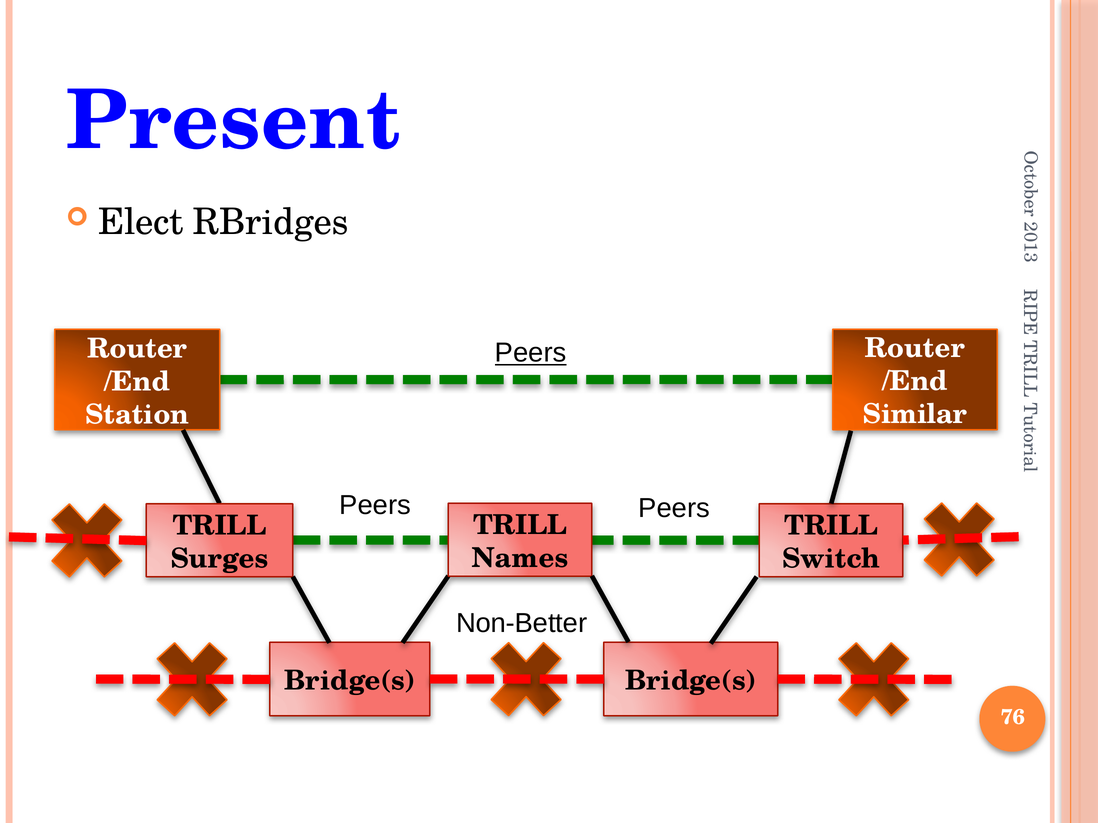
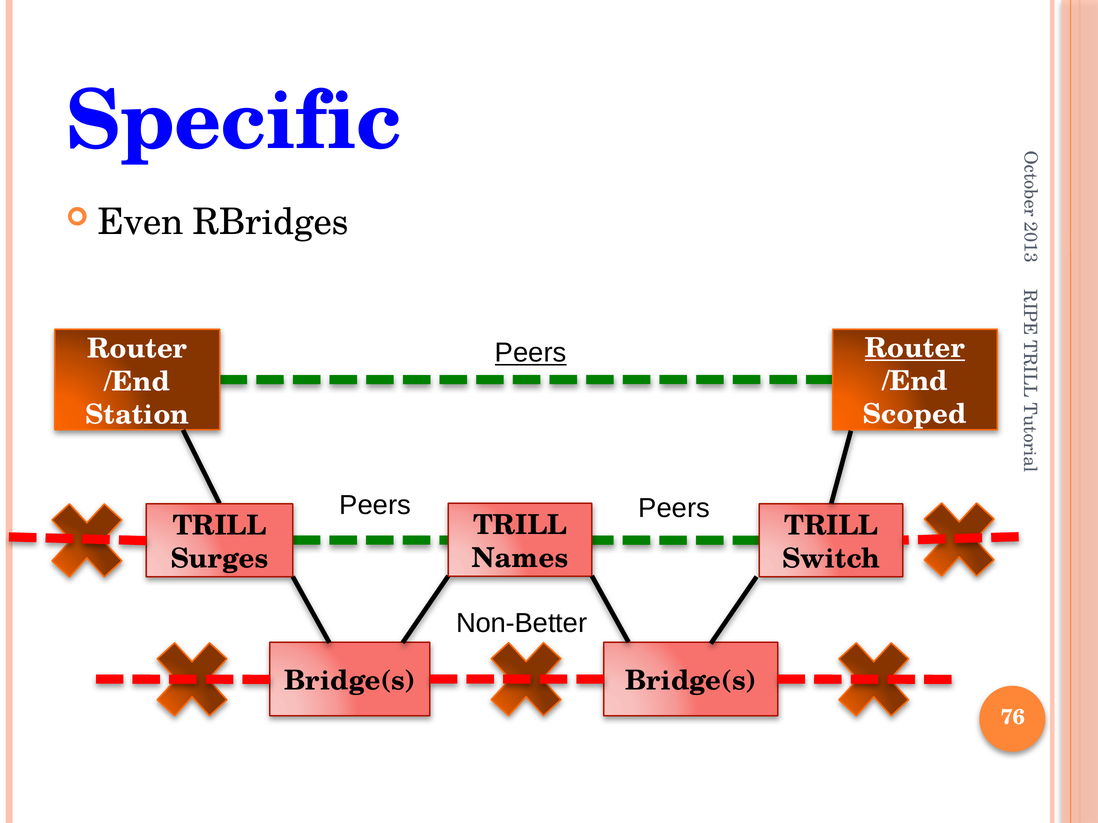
Present: Present -> Specific (234, 121)
Elect: Elect -> Even (141, 222)
Router underline: none -> present (915, 349)
Similar: Similar -> Scoped (915, 415)
